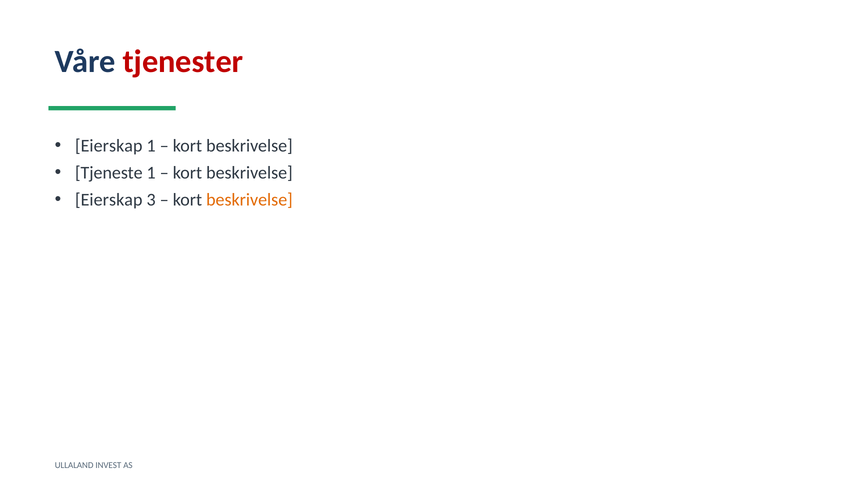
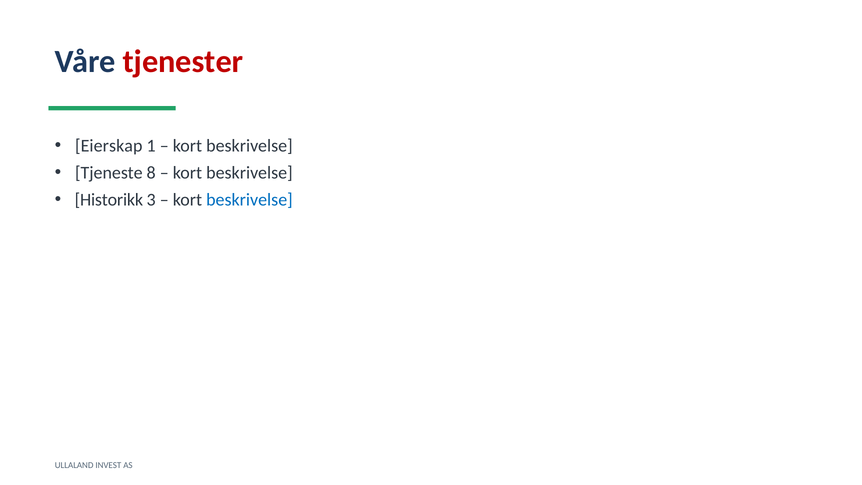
Tjeneste 1: 1 -> 8 (151, 173)
Eierskap: Eierskap -> Historikk (109, 200)
beskrivelse colour: orange -> blue (249, 200)
